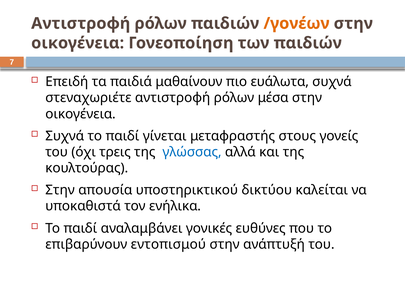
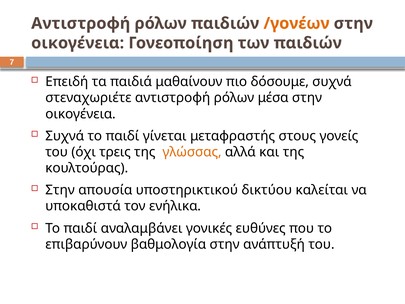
ευάλωτα: ευάλωτα -> δόσουμε (280, 82)
γλώσσας colour: blue -> orange (192, 152)
εντοπισμού: εντοπισμού -> βαθμολογία (168, 244)
